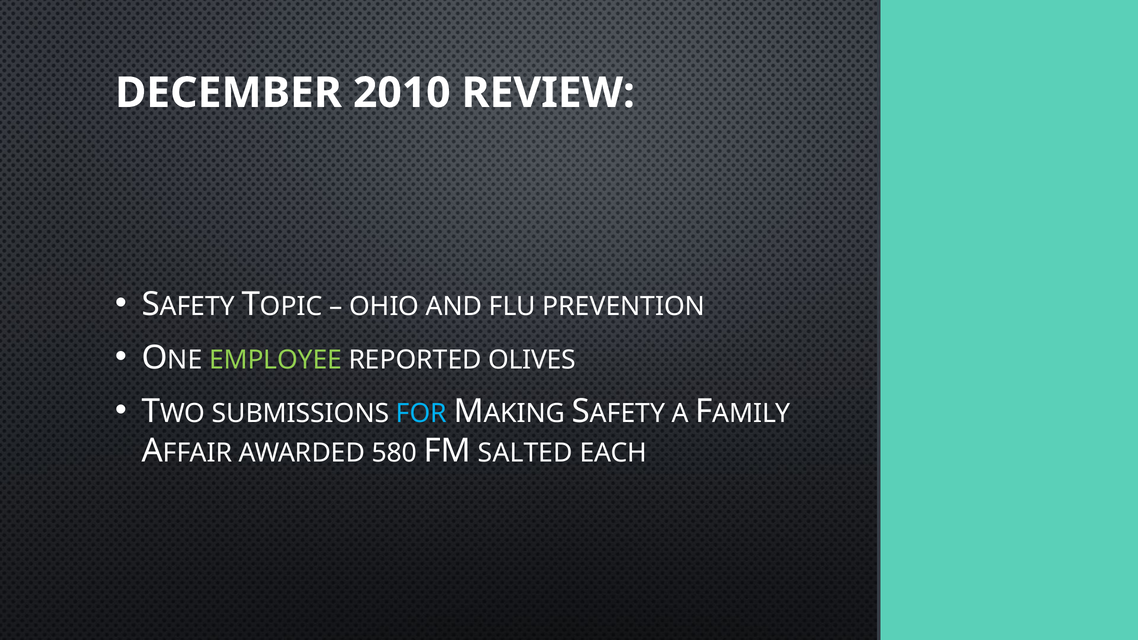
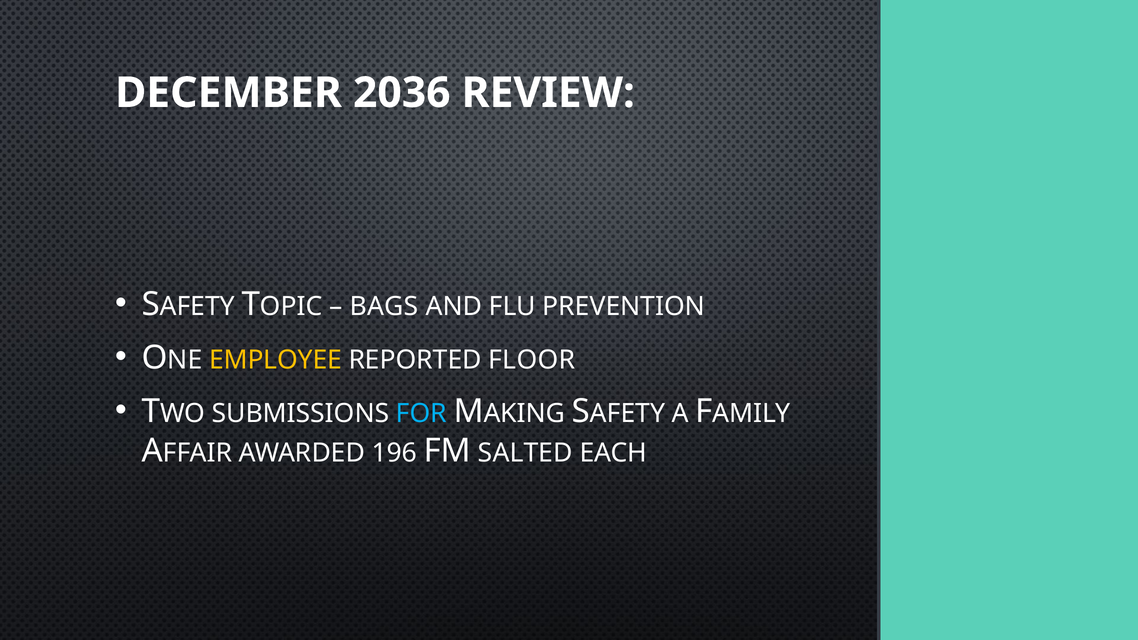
2010: 2010 -> 2036 (402, 93)
OHIO: OHIO -> BAGS (384, 306)
EMPLOYEE colour: light green -> yellow (276, 360)
OLIVES: OLIVES -> FLOOR (532, 360)
580: 580 -> 196 (394, 453)
